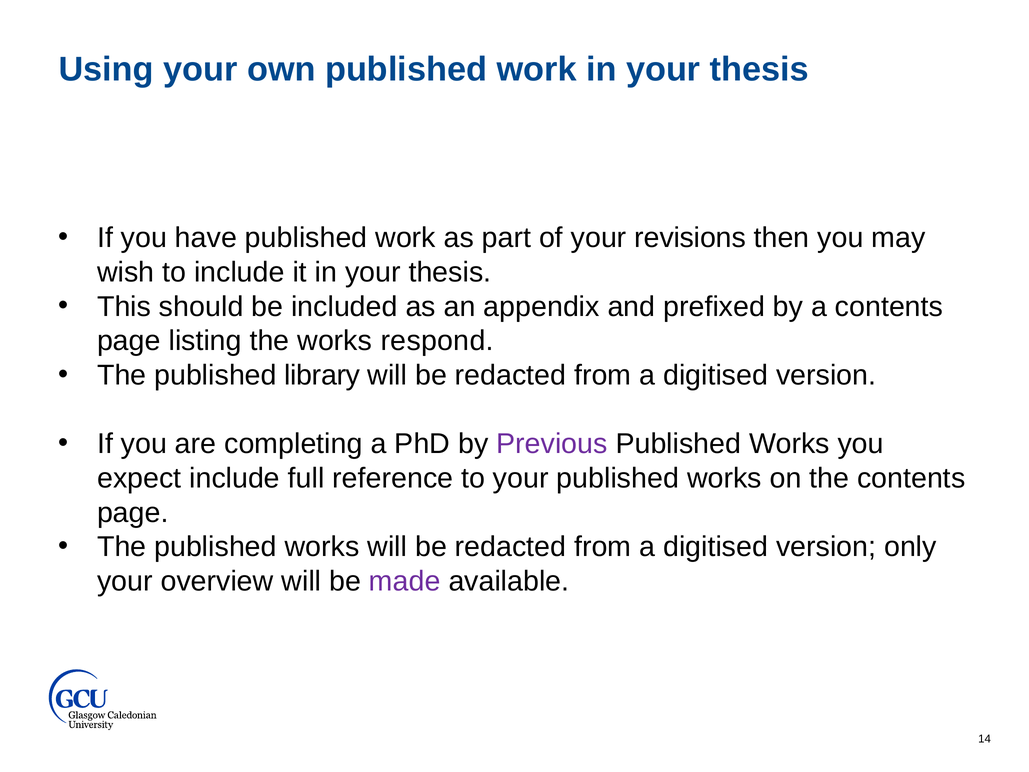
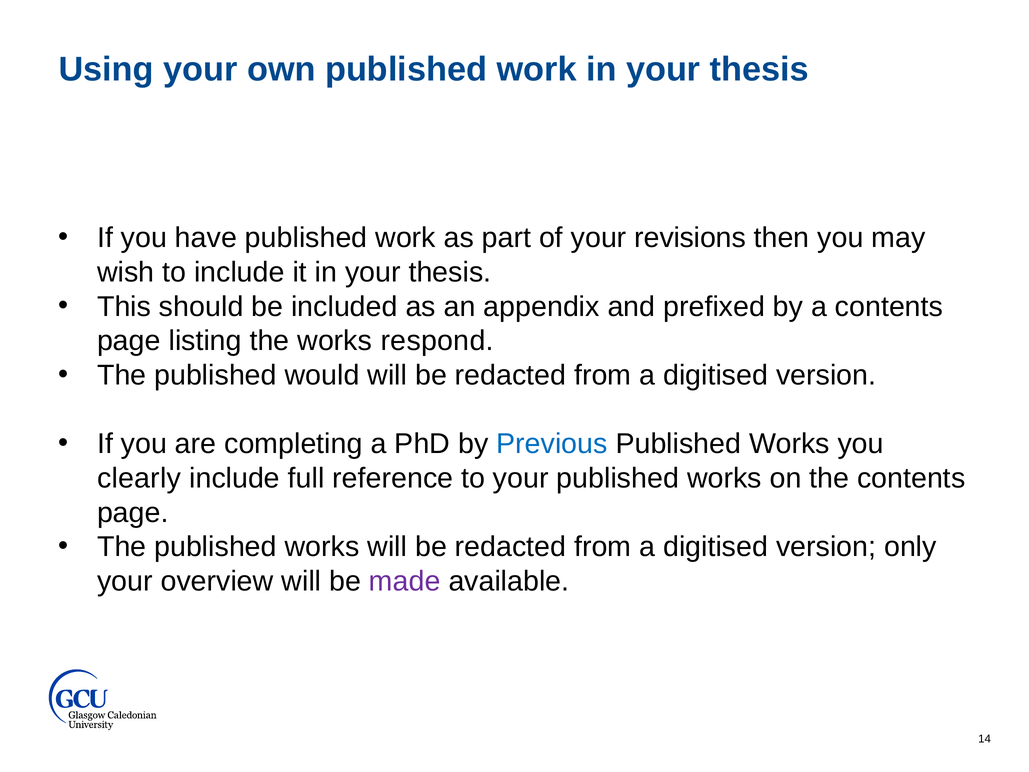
library: library -> would (322, 375)
Previous colour: purple -> blue (552, 444)
expect: expect -> clearly (139, 478)
